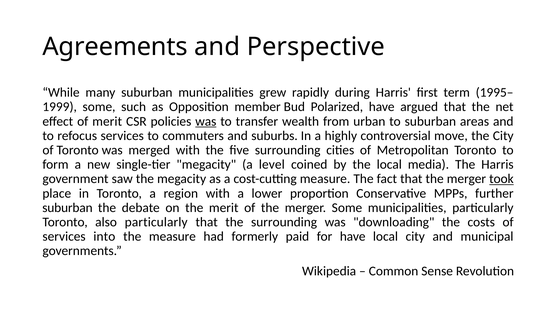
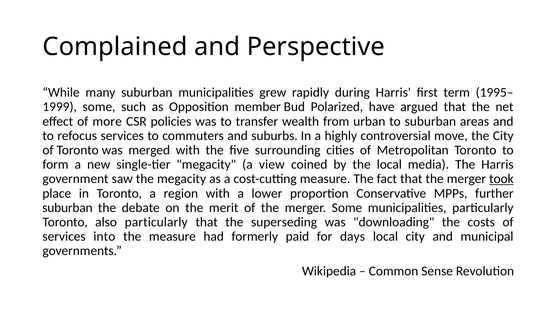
Agreements: Agreements -> Complained (115, 47)
of merit: merit -> more (107, 121)
was underline: present -> none (206, 121)
level: level -> view (272, 165)
the surrounding: surrounding -> superseding (284, 222)
for have: have -> days (353, 237)
